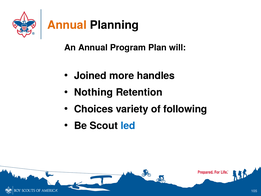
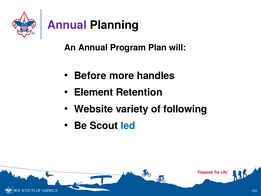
Annual colour: orange -> purple (67, 25)
Joined: Joined -> Before (90, 76)
Nothing: Nothing -> Element (94, 92)
Choices: Choices -> Website (94, 109)
